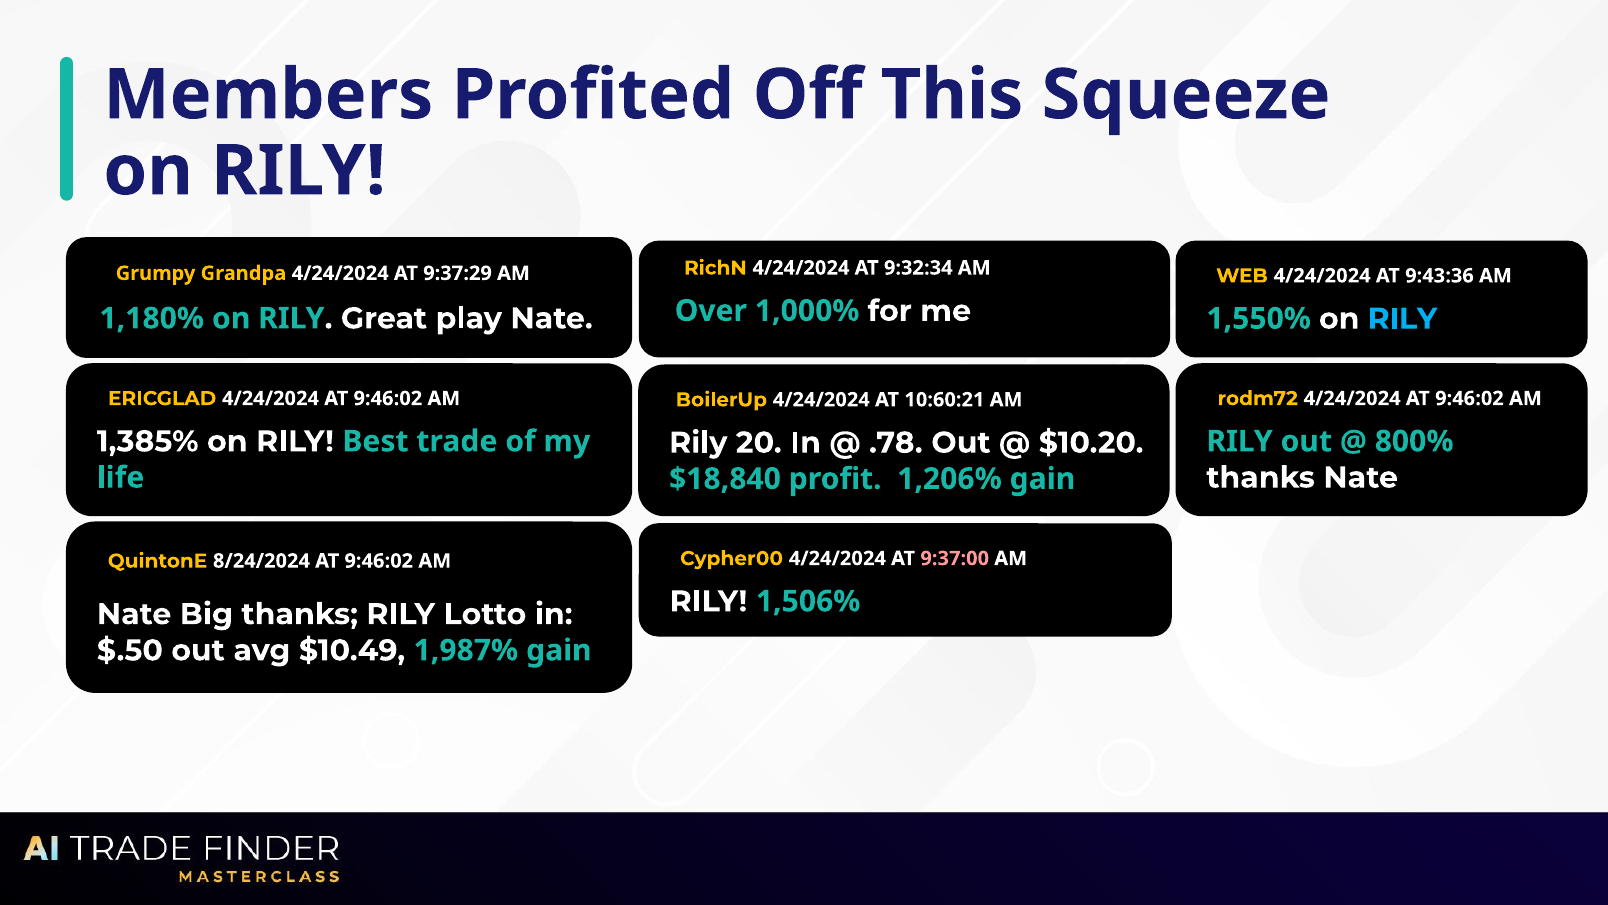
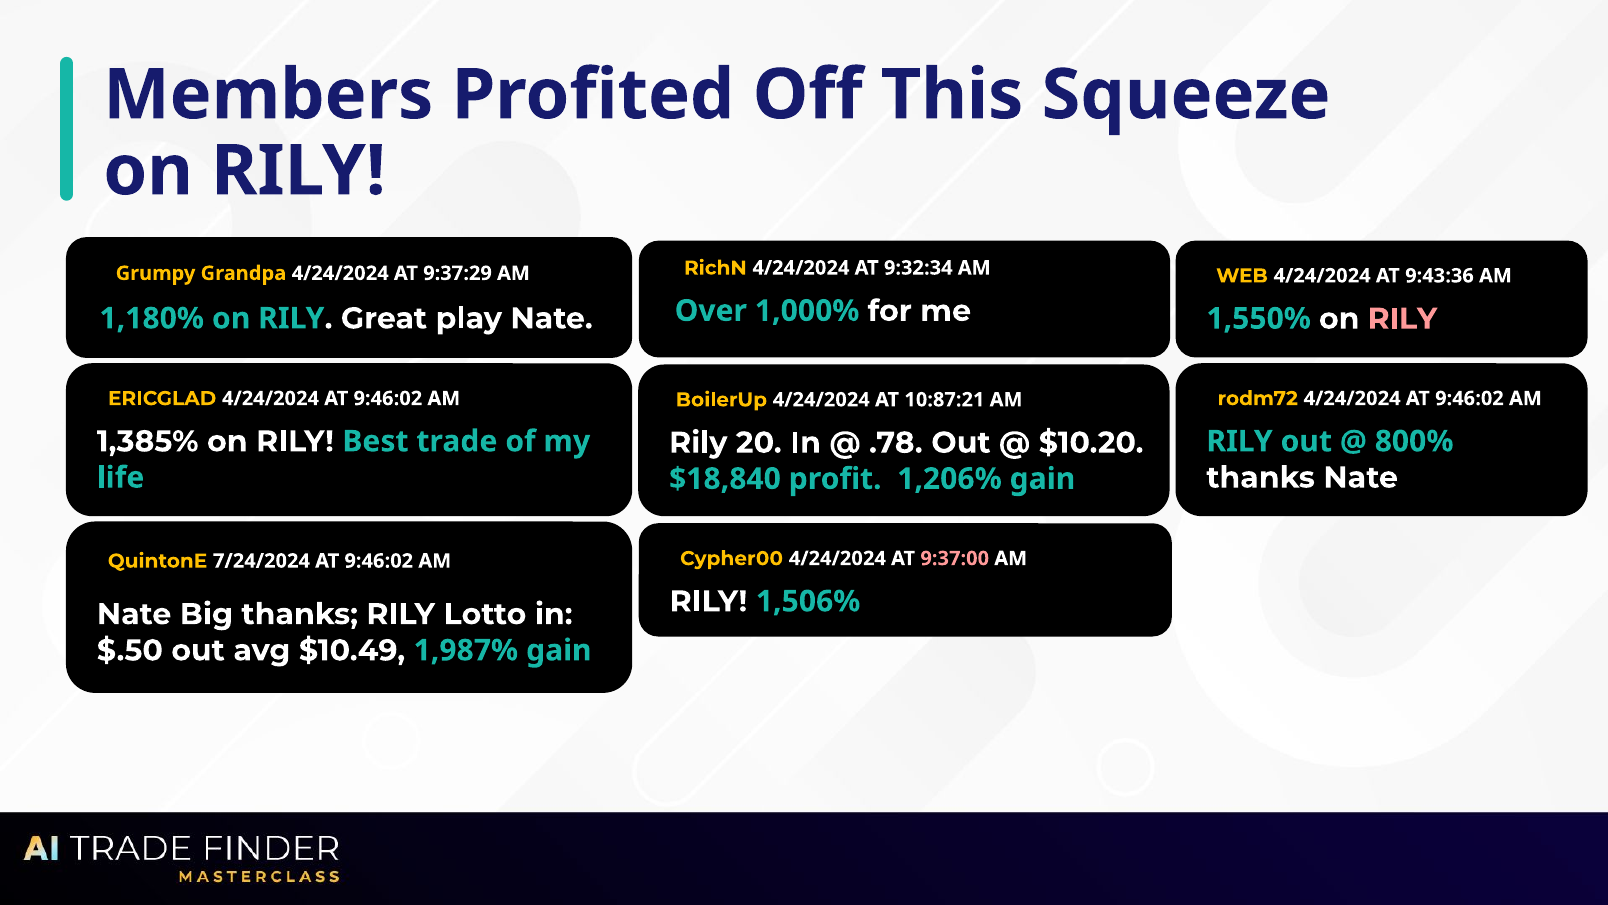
RILY colour: light blue -> pink (1402, 319)
10:60:21: 10:60:21 -> 10:87:21 (944, 400)
8/24/2024: 8/24/2024 -> 7/24/2024 (261, 561)
